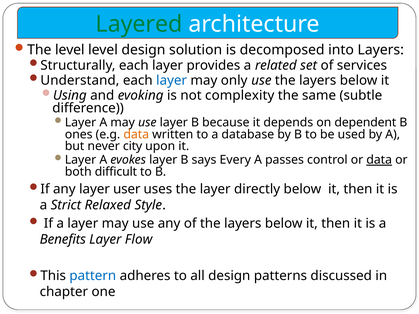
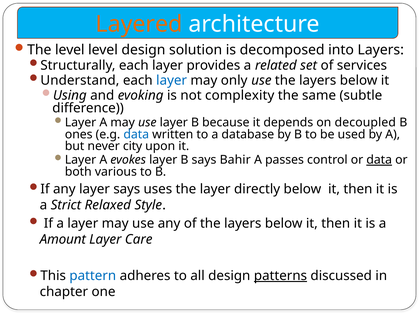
Layered colour: green -> orange (139, 24)
dependent: dependent -> decoupled (365, 123)
data colour: orange -> blue (136, 134)
Every: Every -> Bahir (235, 160)
difficult: difficult -> various (116, 172)
layer user: user -> says (127, 189)
Benefits: Benefits -> Amount (63, 240)
Flow: Flow -> Care (139, 240)
patterns underline: none -> present (280, 276)
